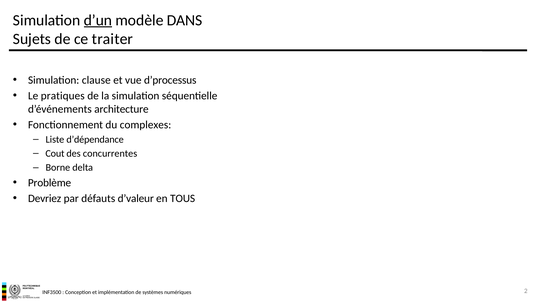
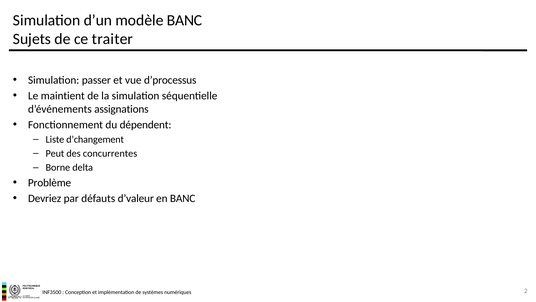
d’un underline: present -> none (98, 20)
modèle DANS: DANS -> BANC (185, 20)
clause: clause -> passer (96, 80)
pratiques: pratiques -> maintient (63, 95)
architecture: architecture -> assignations (121, 109)
complexes: complexes -> dépendent (146, 125)
d’dépendance: d’dépendance -> d’changement (95, 139)
Cout: Cout -> Peut (55, 153)
en TOUS: TOUS -> BANC (183, 198)
